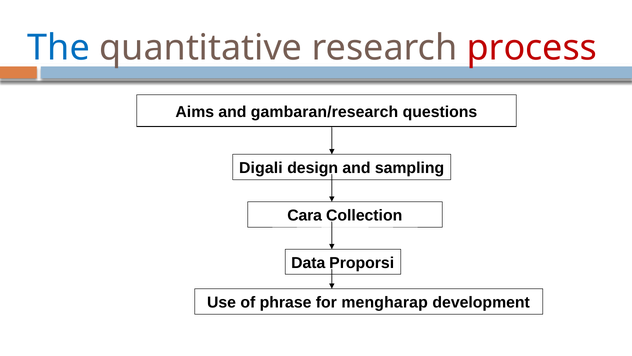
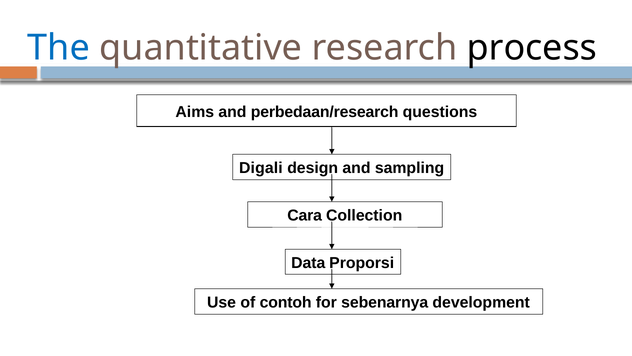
process colour: red -> black (532, 48)
gambaran/research: gambaran/research -> perbedaan/research (325, 112)
phrase: phrase -> contoh (286, 302)
mengharap: mengharap -> sebenarnya (385, 302)
